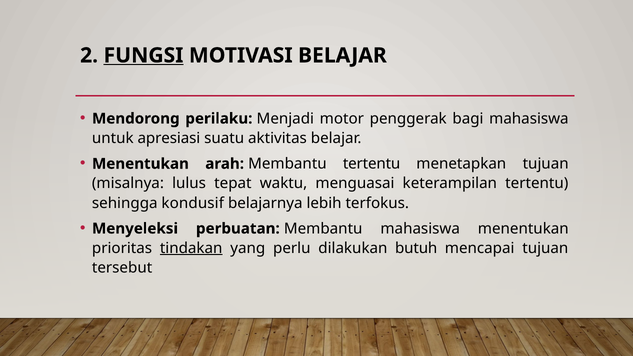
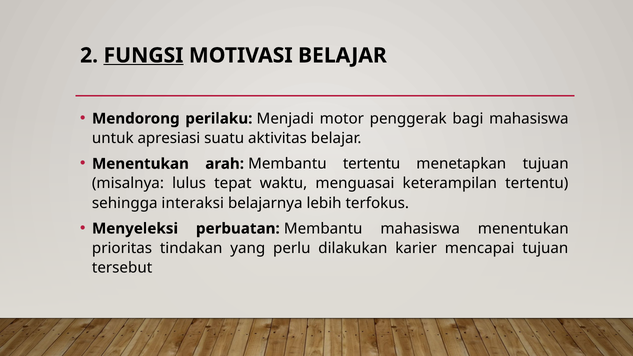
kondusif: kondusif -> interaksi (193, 203)
tindakan underline: present -> none (191, 248)
butuh: butuh -> karier (416, 248)
